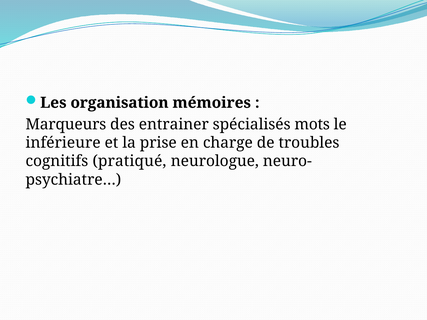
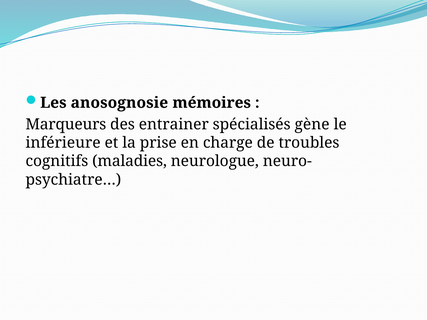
organisation: organisation -> anosognosie (119, 103)
mots: mots -> gène (312, 124)
pratiqué: pratiqué -> maladies (130, 161)
